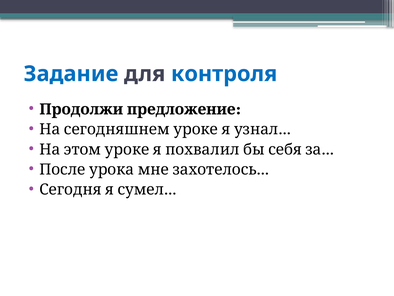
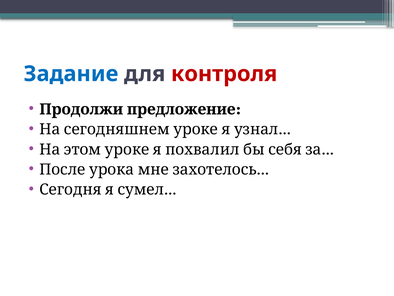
контроля colour: blue -> red (224, 74)
